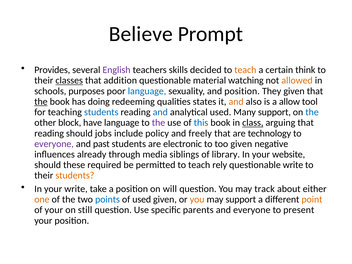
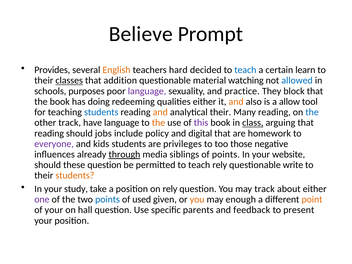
English colour: purple -> orange (117, 70)
skills: skills -> hard (178, 70)
teach colour: orange -> blue (245, 70)
think: think -> learn (305, 70)
allowed colour: orange -> blue (297, 80)
language colour: blue -> purple (147, 91)
and position: position -> practice (242, 91)
They given: given -> block (294, 91)
the underline: present -> none (41, 102)
qualities states: states -> either (205, 102)
and colour: blue -> orange (160, 112)
analytical used: used -> their (221, 112)
Many support: support -> reading (274, 112)
other block: block -> track (70, 123)
the colour: purple -> orange (159, 123)
this colour: blue -> purple (201, 123)
freely: freely -> digital (200, 133)
technology: technology -> homework (269, 133)
past: past -> kids (101, 144)
electronic: electronic -> privileges (183, 144)
too given: given -> those (241, 144)
through underline: none -> present (124, 154)
of library: library -> points (226, 154)
these required: required -> question (104, 165)
your write: write -> study (76, 189)
on will: will -> rely (170, 189)
one colour: orange -> purple (42, 199)
may support: support -> enough (241, 199)
still: still -> hall (85, 210)
and everyone: everyone -> feedback (252, 210)
